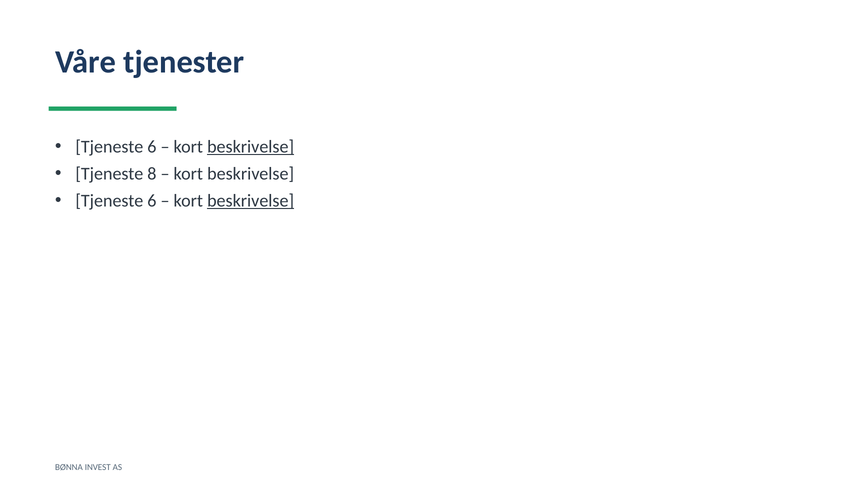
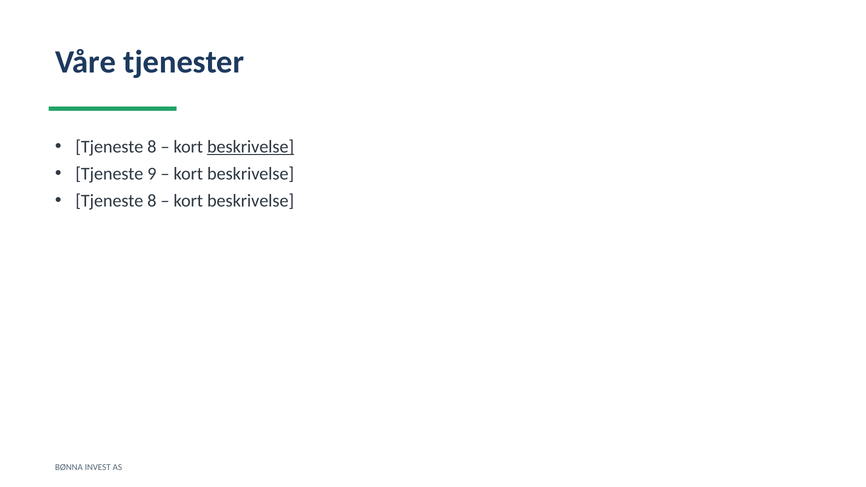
6: 6 -> 8 (152, 147)
8: 8 -> 9 (152, 174)
6: 6 -> 8 (152, 201)
beskrivelse underline: present -> none (251, 201)
